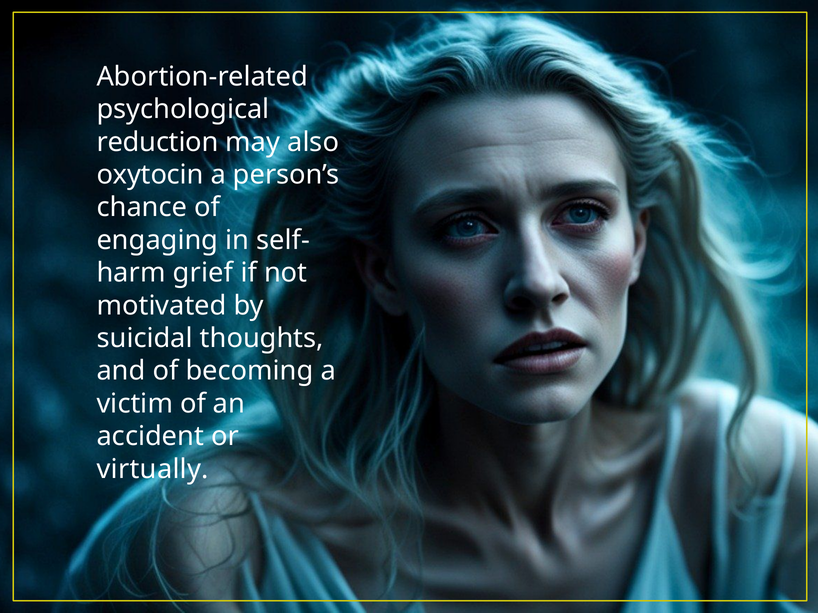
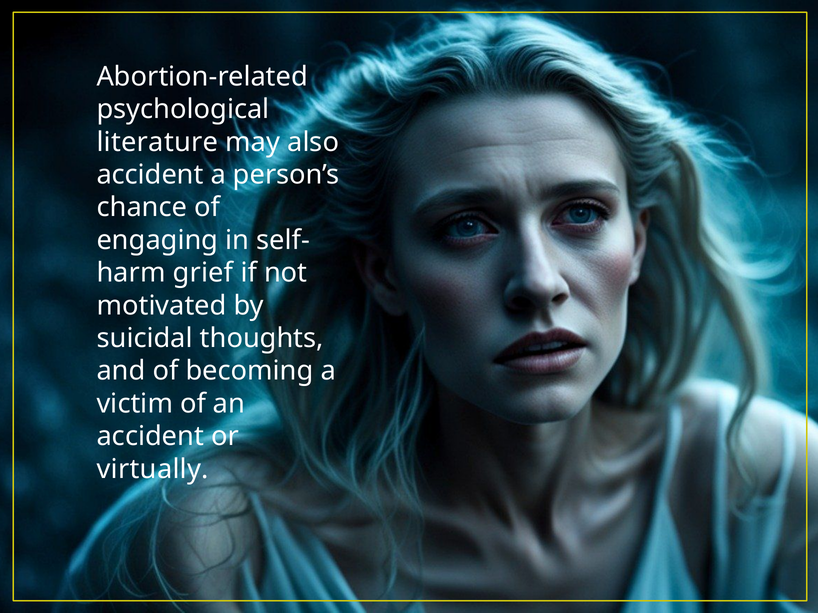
reduction: reduction -> literature (157, 142)
oxytocin: oxytocin -> accident (150, 175)
